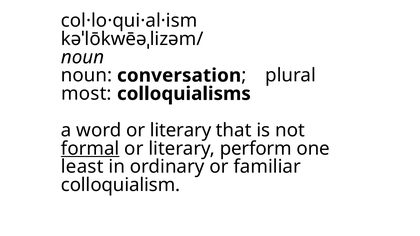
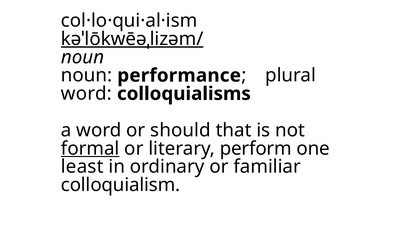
kəˈlōkwēəˌlizəm/ underline: none -> present (132, 39)
conversation: conversation -> performance (179, 76)
most: most -> word (86, 94)
word or literary: literary -> should (181, 130)
